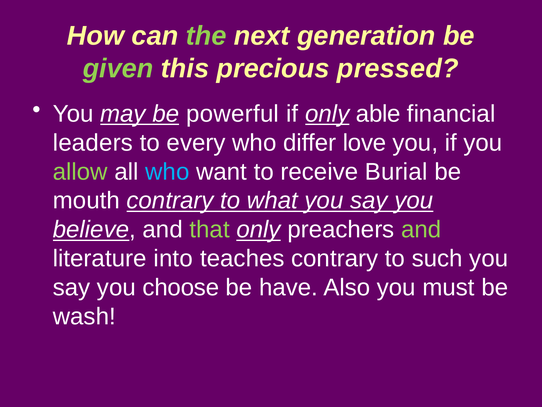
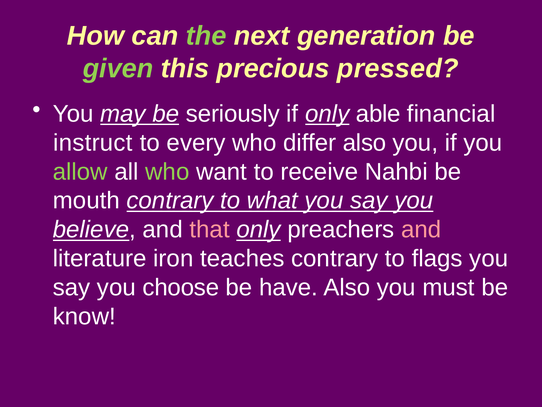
powerful: powerful -> seriously (233, 114)
leaders: leaders -> instruct (93, 143)
differ love: love -> also (364, 143)
who colour: light blue -> light green (167, 172)
Burial: Burial -> Nahbi (396, 172)
that colour: light green -> pink (210, 229)
and colour: light green -> pink (421, 229)
into: into -> iron (173, 258)
such: such -> flags (437, 258)
wash: wash -> know (84, 316)
